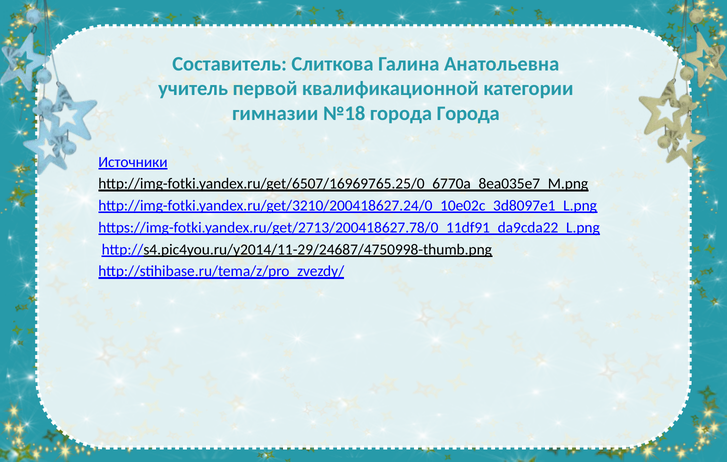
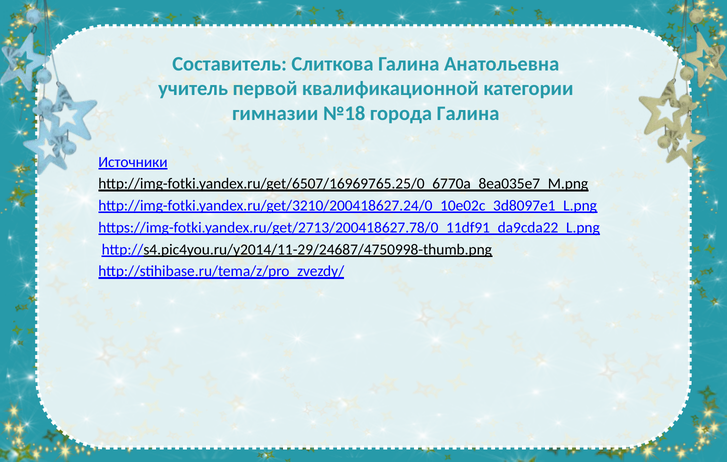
города Города: Города -> Галина (468, 113)
